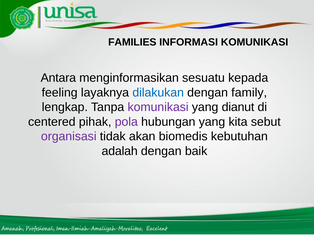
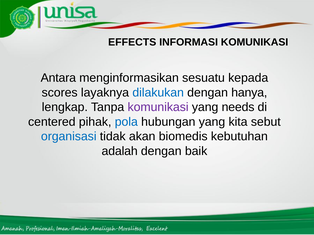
FAMILIES: FAMILIES -> EFFECTS (132, 42)
feeling: feeling -> scores (60, 93)
family: family -> hanya (249, 93)
dianut: dianut -> needs (238, 107)
pola colour: purple -> blue (126, 122)
organisasi colour: purple -> blue (69, 137)
